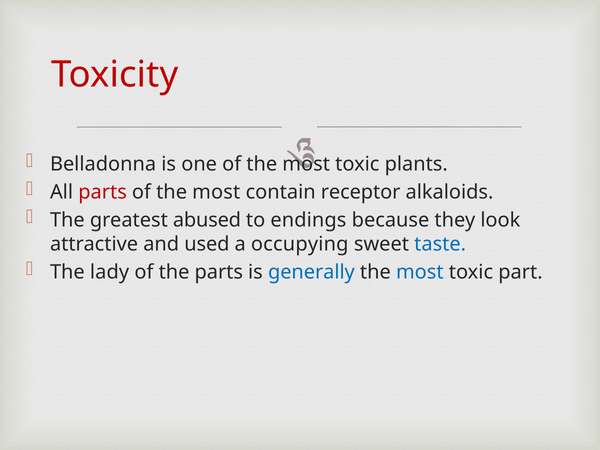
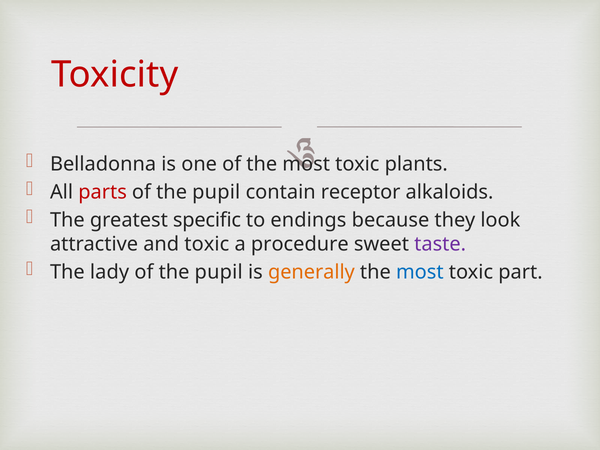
most: most -> pupil (216, 192)
abused: abused -> specific (207, 220)
and used: used -> toxic (207, 244)
occupying: occupying -> procedure (300, 244)
taste colour: blue -> purple (440, 244)
parts: parts -> pupil (219, 272)
generally colour: blue -> orange (311, 272)
